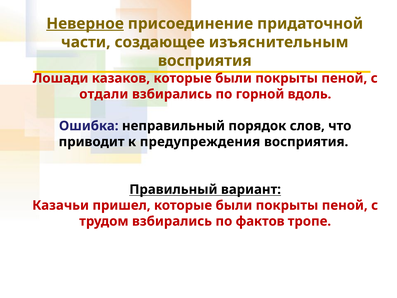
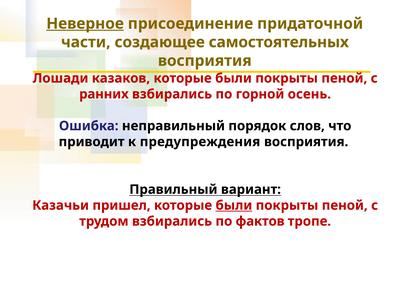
изъяснительным: изъяснительным -> самостоятельных (279, 42)
отдали: отдали -> ранних (104, 94)
вдоль: вдоль -> осень (309, 94)
были underline: none -> present (234, 205)
